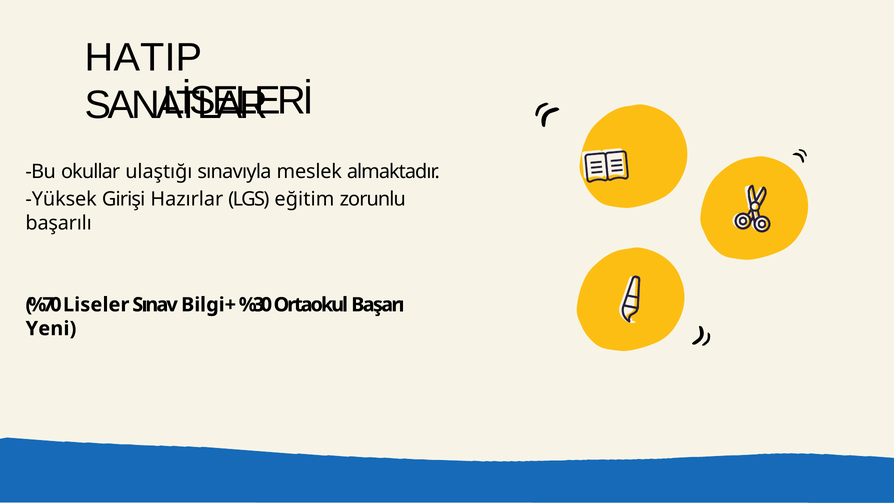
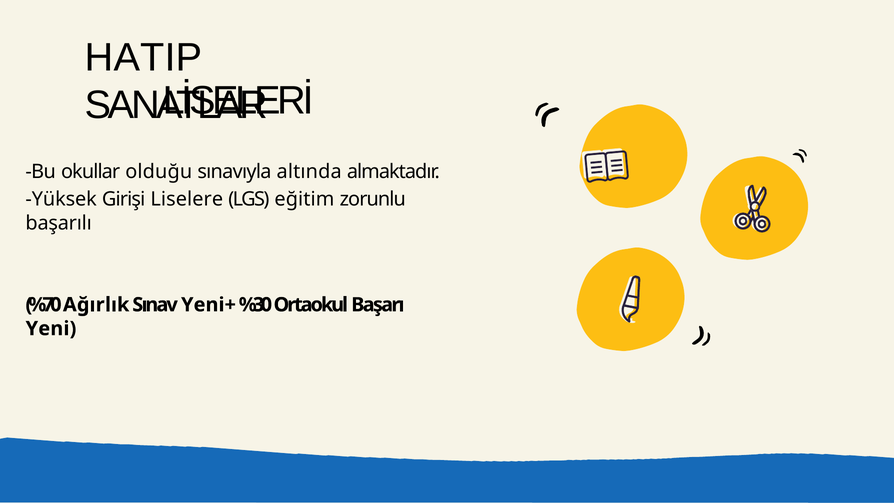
ulaştığı: ulaştığı -> olduğu (159, 172)
meslek: meslek -> altında (309, 172)
Hazırlar: Hazırlar -> Liselere (187, 199)
Liseler: Liseler -> Ağırlık (96, 305)
Bilgi+: Bilgi+ -> Yeni+ (209, 305)
